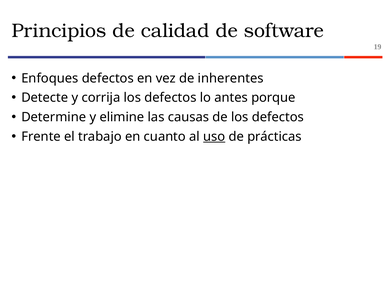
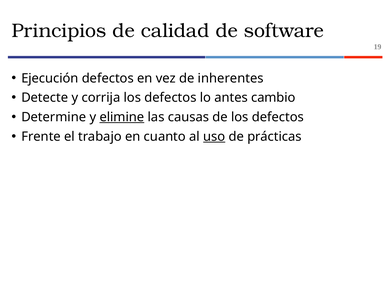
Enfoques: Enfoques -> Ejecución (50, 78)
porque: porque -> cambio (273, 98)
elimine underline: none -> present (122, 117)
